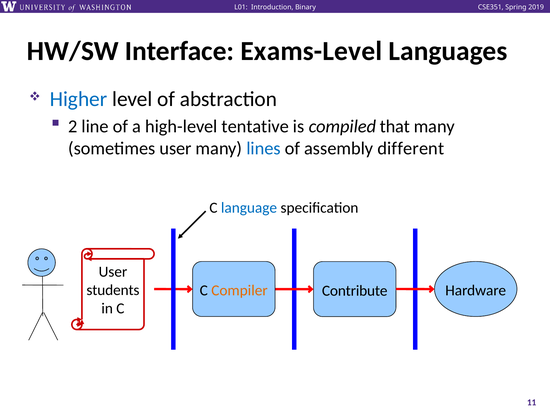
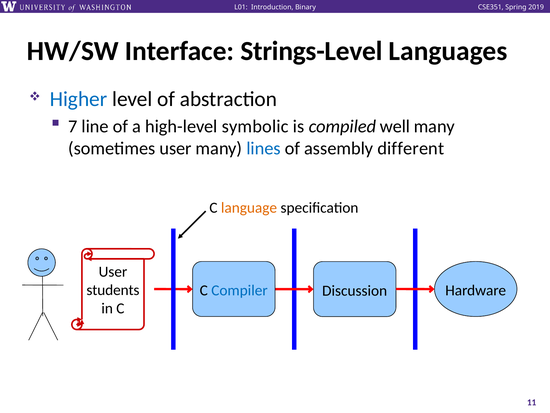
Exams-Level: Exams-Level -> Strings-Level (311, 51)
2: 2 -> 7 (73, 126)
tentative: tentative -> symbolic (255, 126)
that: that -> well (395, 126)
language colour: blue -> orange (249, 208)
Compiler colour: orange -> blue (239, 290)
Contribute: Contribute -> Discussion (355, 290)
